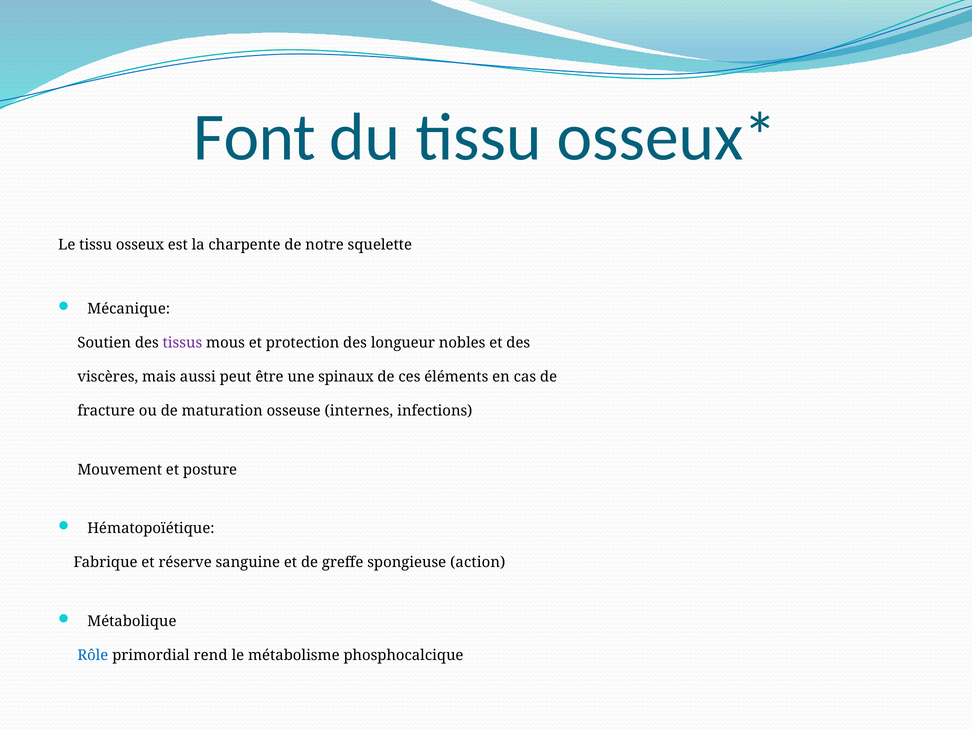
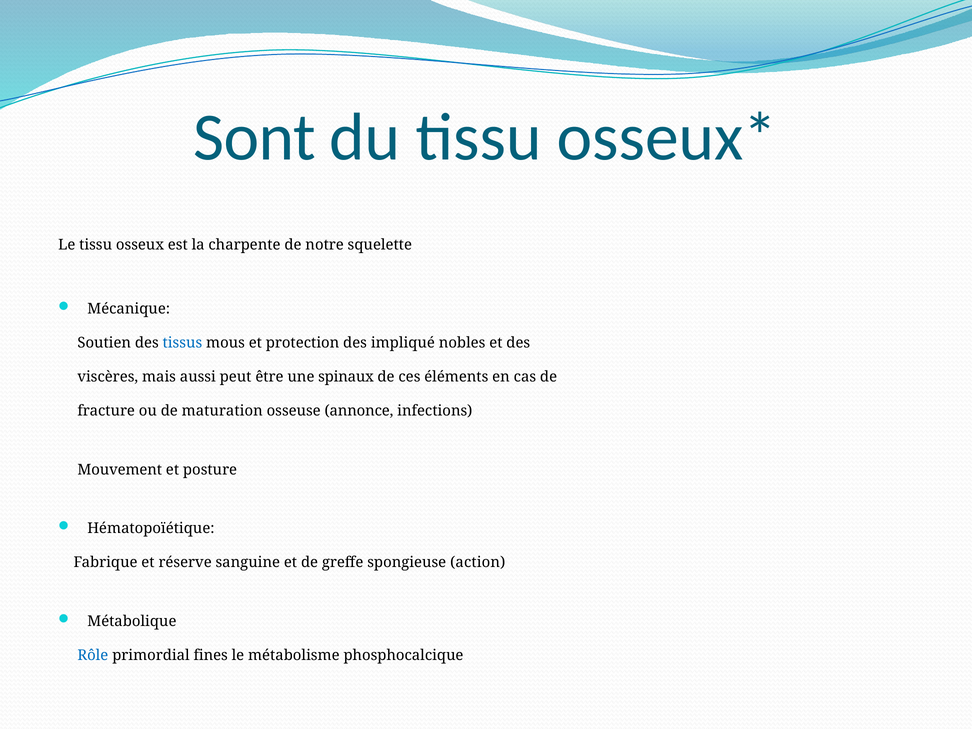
Font: Font -> Sont (255, 137)
tissus colour: purple -> blue (182, 343)
longueur: longueur -> impliqué (403, 343)
internes: internes -> annonce (359, 411)
rend: rend -> fines (211, 655)
